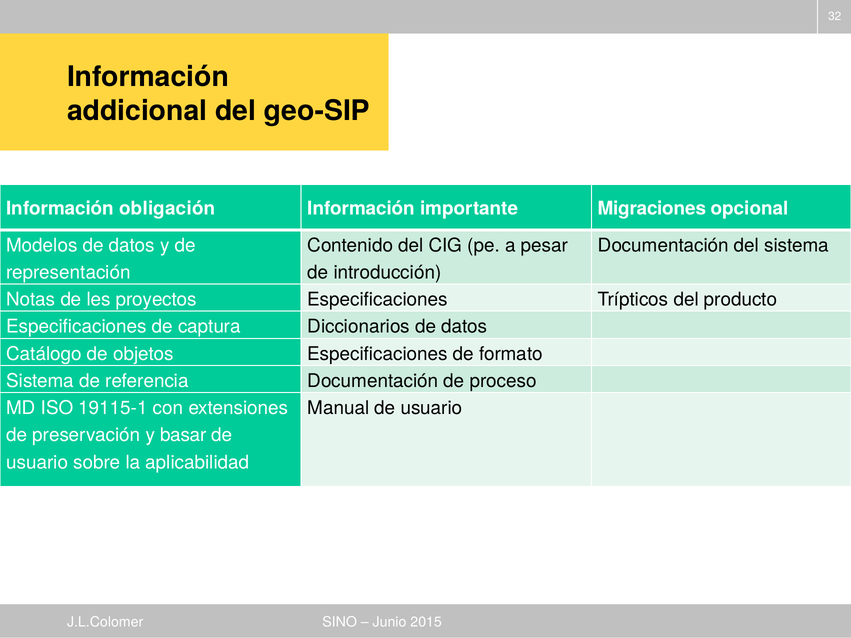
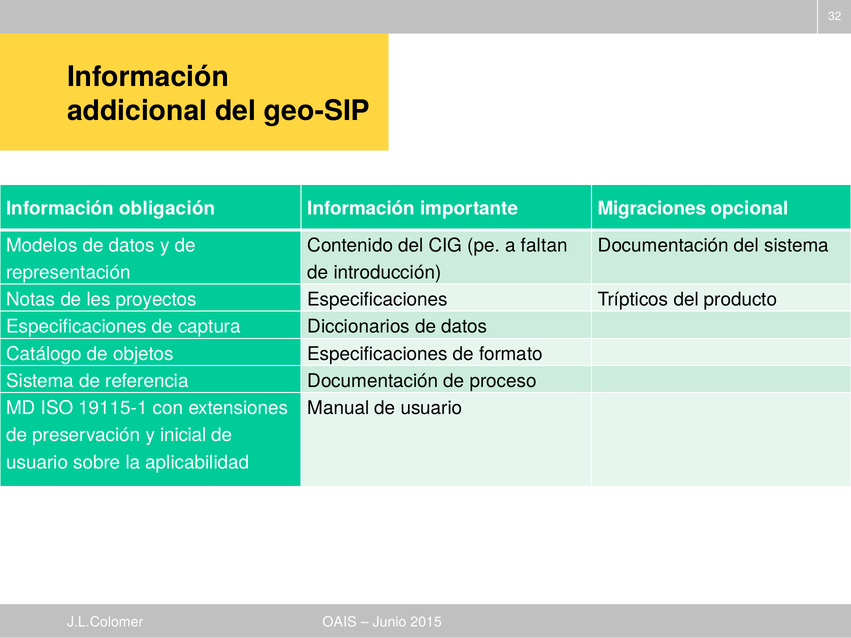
pesar: pesar -> faltan (544, 245)
basar: basar -> inicial (183, 435)
SINO: SINO -> OAIS (340, 622)
